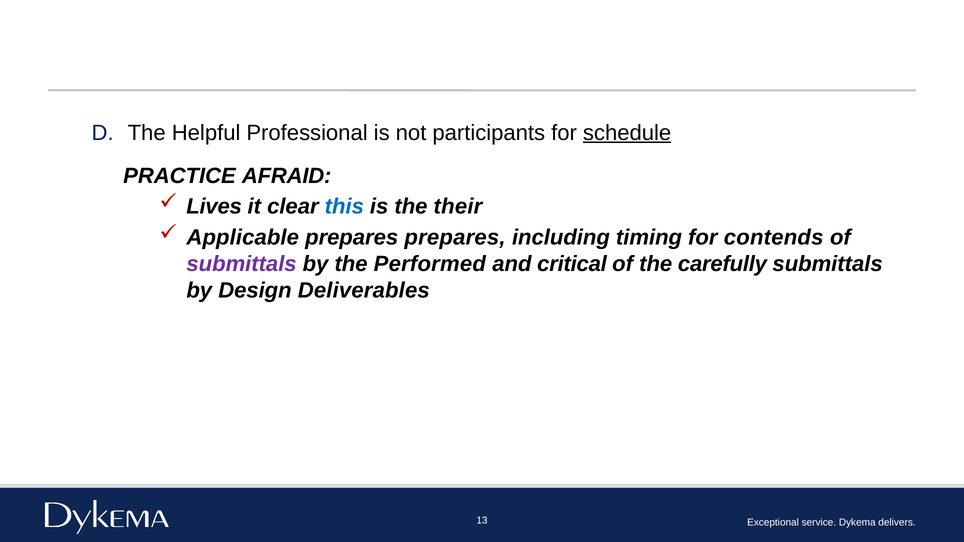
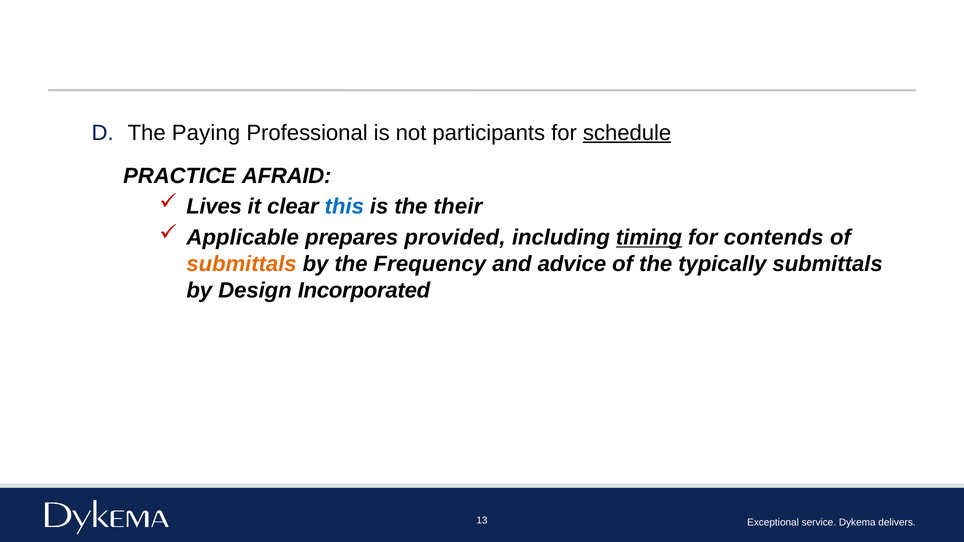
Helpful: Helpful -> Paying (206, 133)
prepares prepares: prepares -> provided (455, 238)
timing underline: none -> present (649, 238)
submittals colour: purple -> orange (242, 264)
Performed: Performed -> Frequency (430, 264)
critical: critical -> advice (572, 264)
carefully: carefully -> typically (722, 264)
Deliverables: Deliverables -> Incorporated (364, 291)
